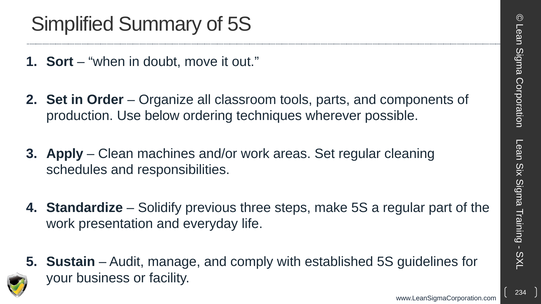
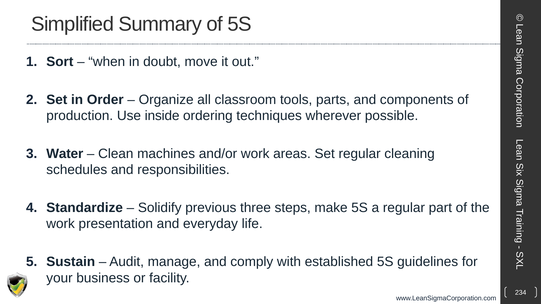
below: below -> inside (162, 116)
Apply: Apply -> Water (65, 154)
